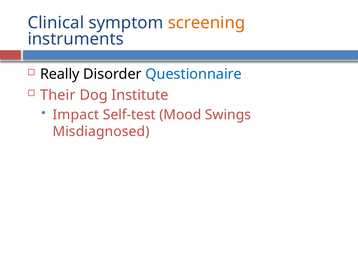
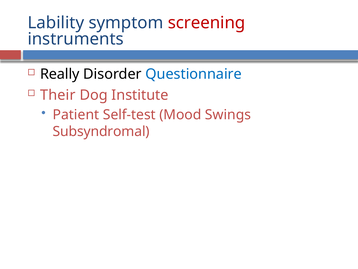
Clinical: Clinical -> Lability (56, 23)
screening colour: orange -> red (207, 23)
Impact: Impact -> Patient (76, 115)
Misdiagnosed: Misdiagnosed -> Subsyndromal (101, 131)
